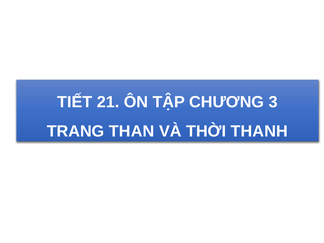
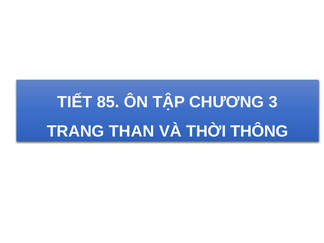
21: 21 -> 85 (108, 102)
THANH: THANH -> THÔNG (259, 131)
